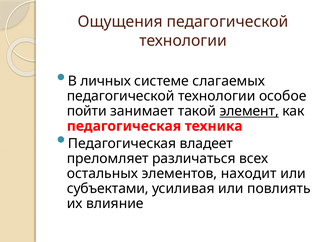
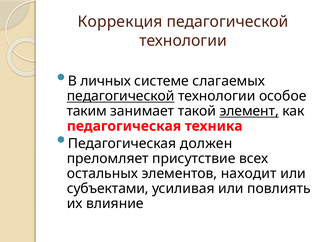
Ощущения: Ощущения -> Коррекция (120, 22)
педагогической underline: none -> present (121, 96)
пойти: пойти -> таким (87, 111)
владеет: владеет -> должен (206, 144)
различаться: различаться -> присутствие (194, 159)
